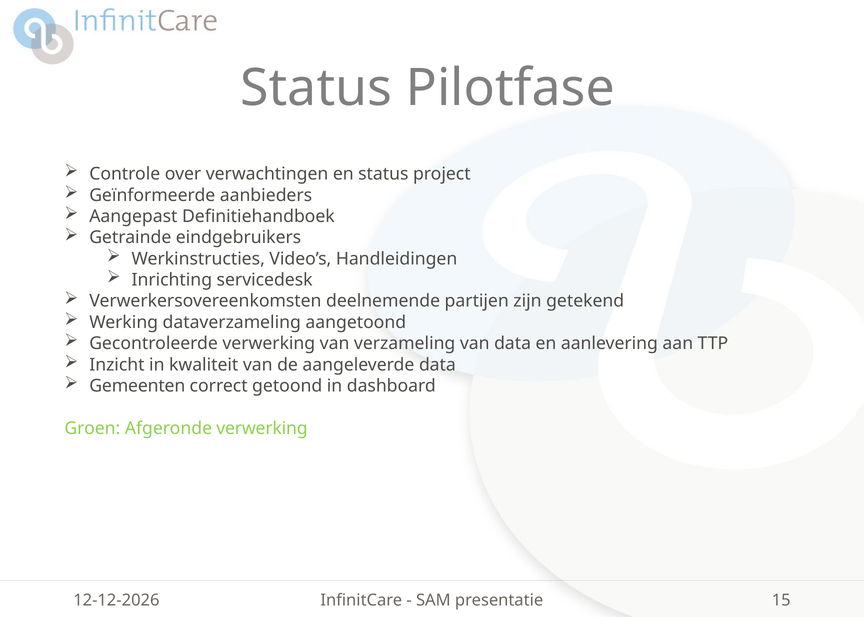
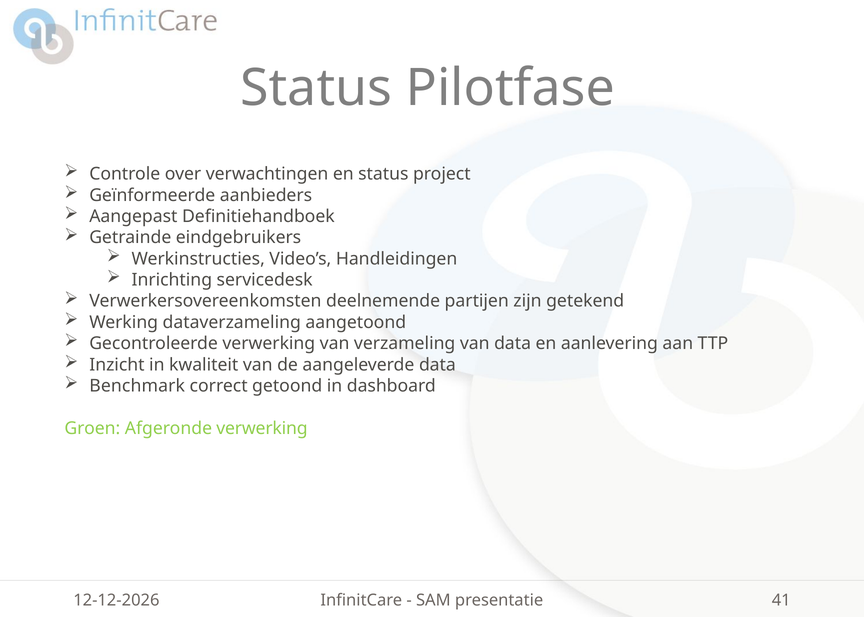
Gemeenten: Gemeenten -> Benchmark (137, 386)
15: 15 -> 41 (781, 600)
